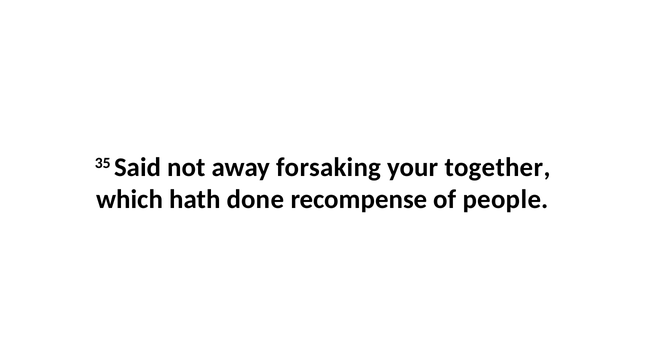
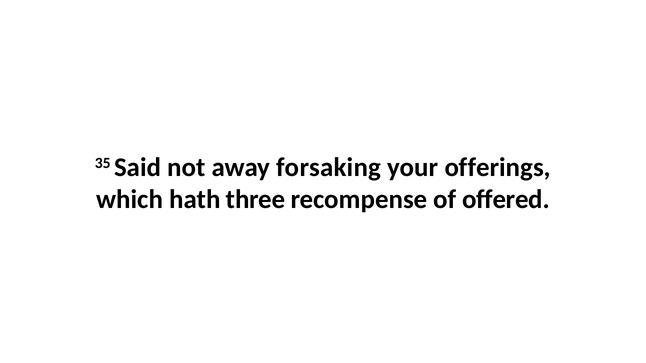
together: together -> offerings (498, 167)
done: done -> three (256, 200)
people: people -> offered (506, 200)
